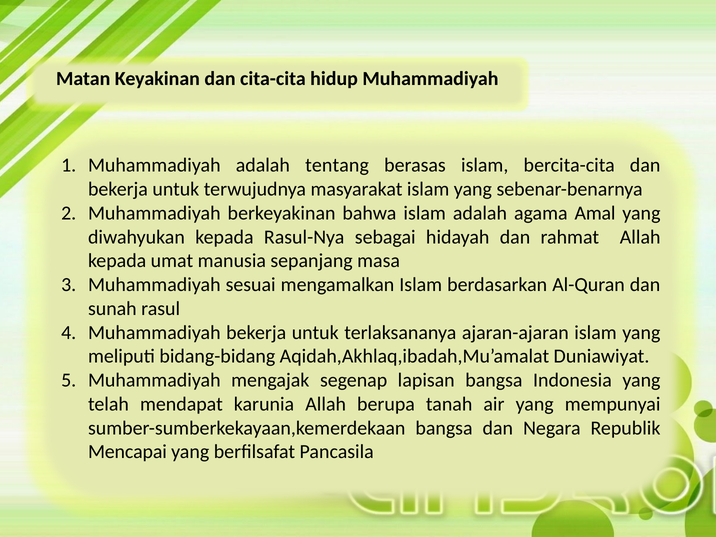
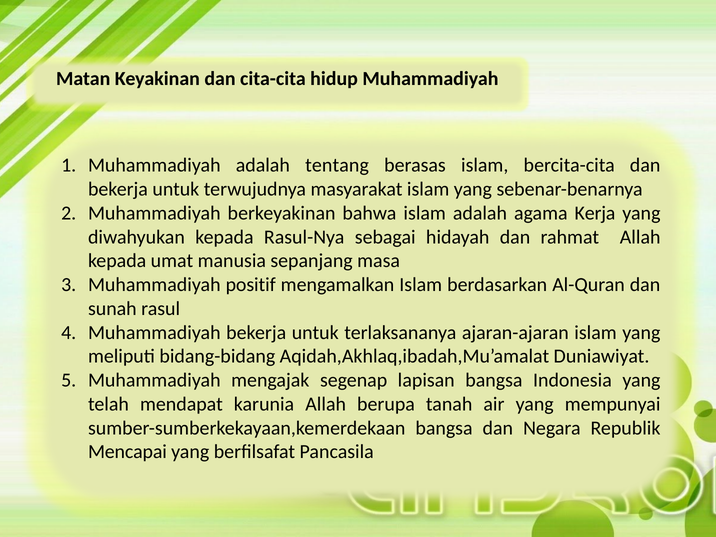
Amal: Amal -> Kerja (595, 213)
sesuai: sesuai -> positif (251, 285)
